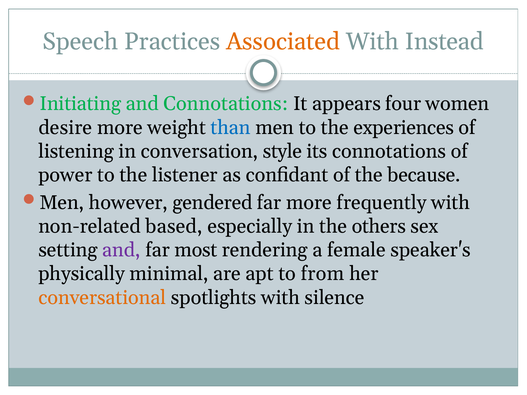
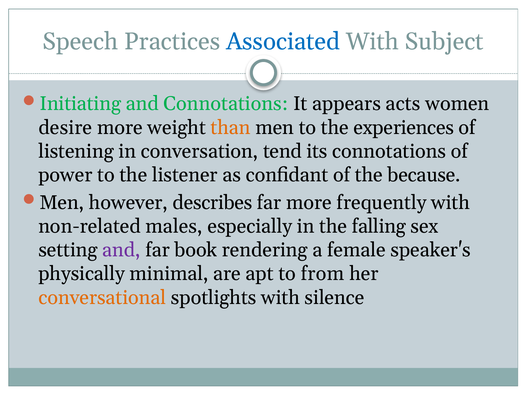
Associated colour: orange -> blue (283, 41)
Instead: Instead -> Subject (444, 41)
four: four -> acts (403, 104)
than colour: blue -> orange (231, 128)
style: style -> tend (282, 151)
gendered: gendered -> describes (213, 203)
based: based -> males (174, 226)
others: others -> falling (379, 226)
most: most -> book (196, 250)
